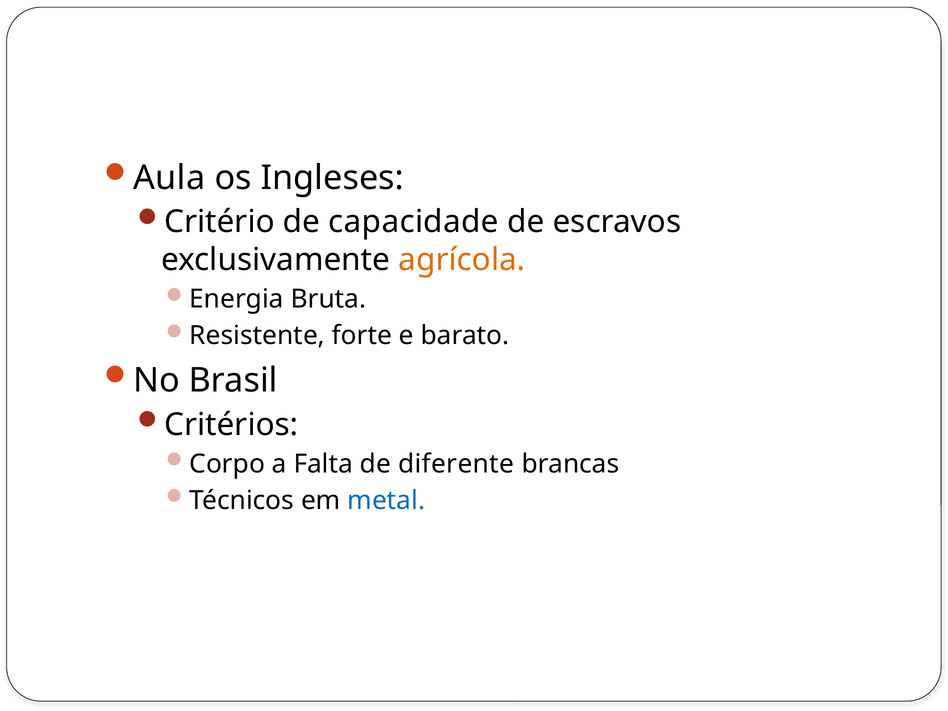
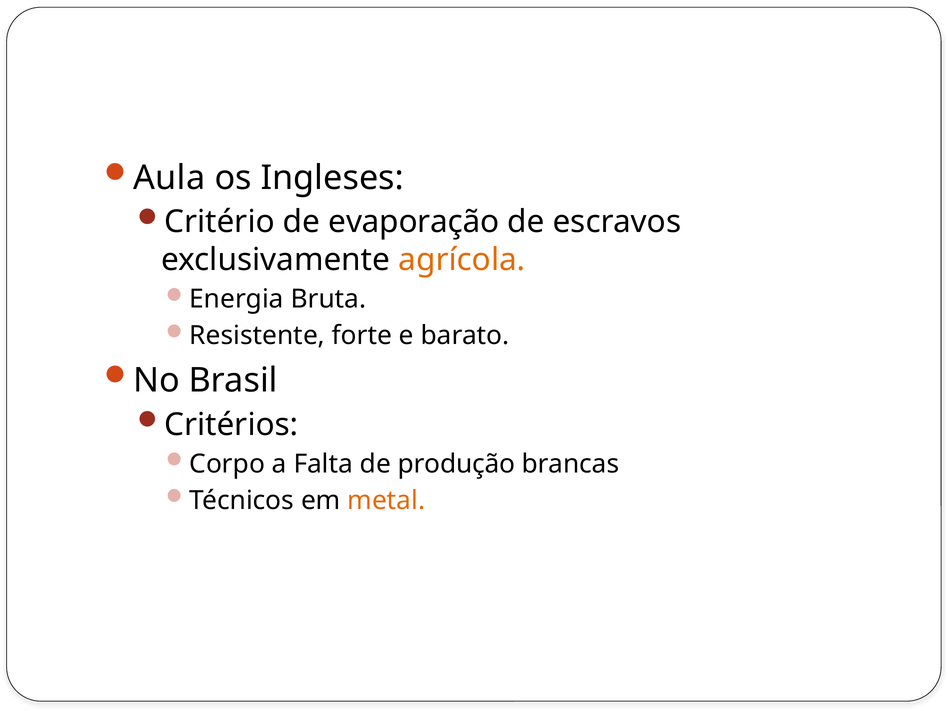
capacidade: capacidade -> evaporação (414, 222)
diferente: diferente -> produção (456, 464)
metal colour: blue -> orange (386, 501)
